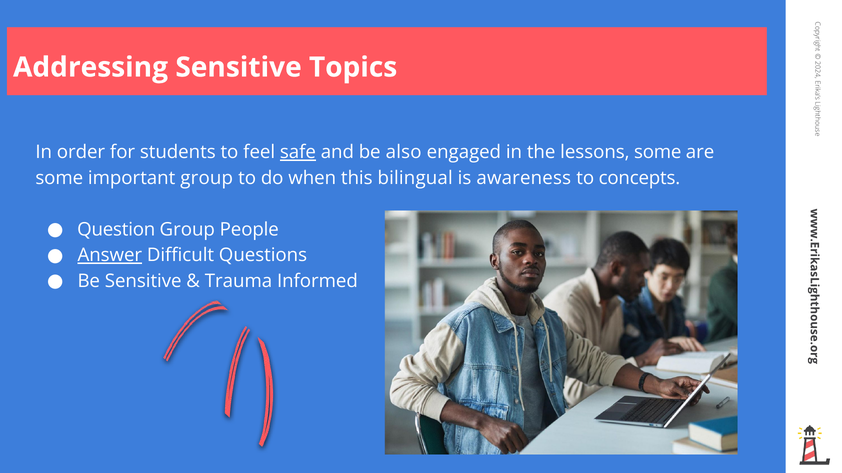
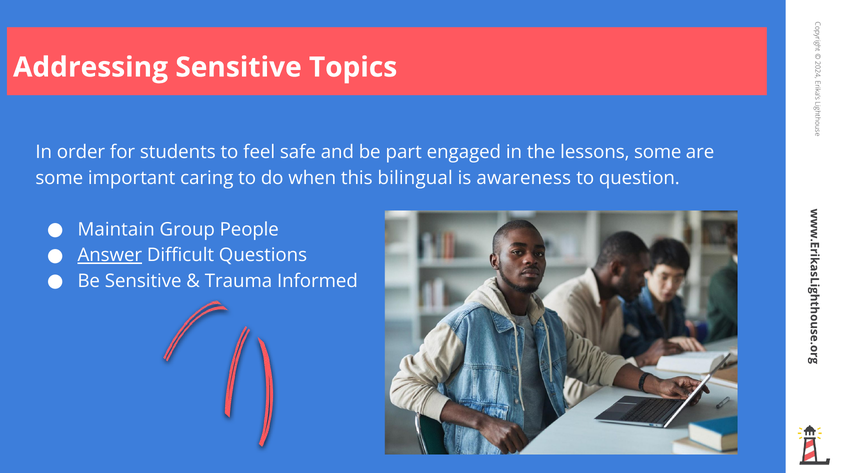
safe underline: present -> none (298, 152)
also: also -> part (404, 152)
important group: group -> caring (207, 178)
concepts: concepts -> question (639, 178)
Question: Question -> Maintain (116, 230)
